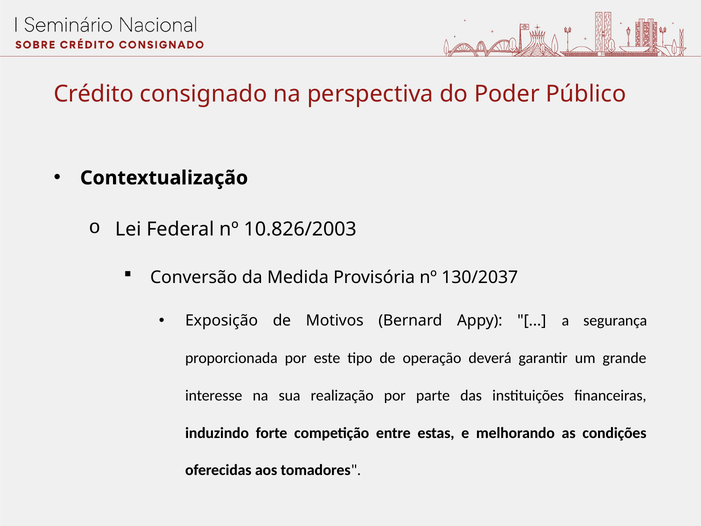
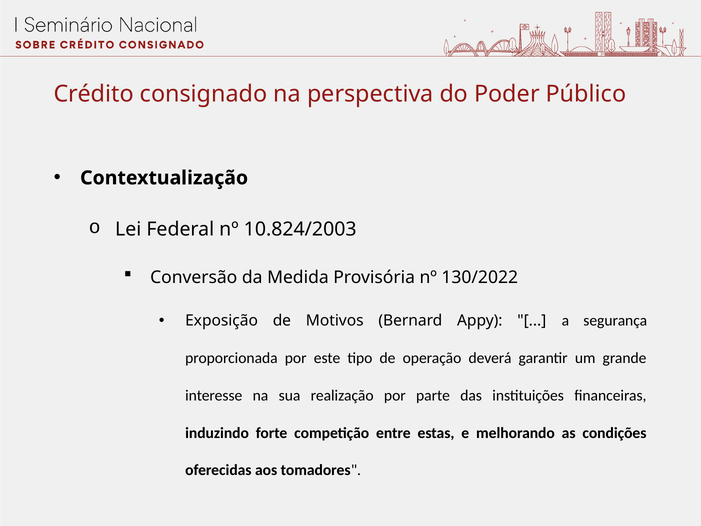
10.826/2003: 10.826/2003 -> 10.824/2003 (300, 229)
130/2037: 130/2037 -> 130/2022 (480, 277)
